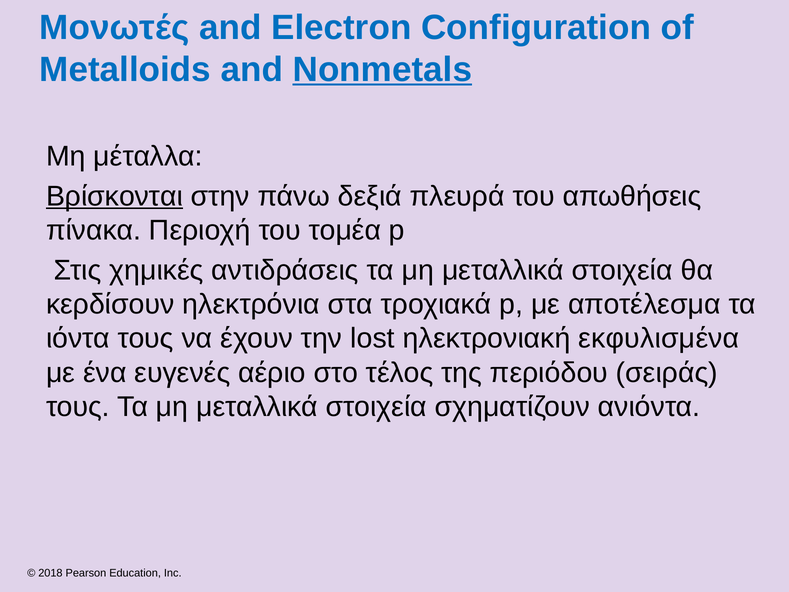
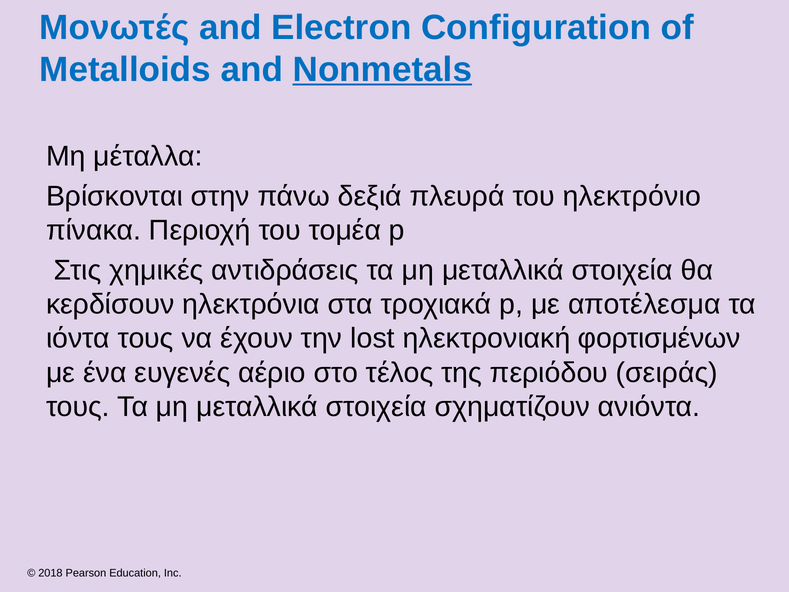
Βρίσκονται underline: present -> none (114, 196)
απωθήσεις: απωθήσεις -> ηλεκτρόνιο (632, 196)
εκφυλισμένα: εκφυλισμένα -> φορτισμένων (659, 338)
